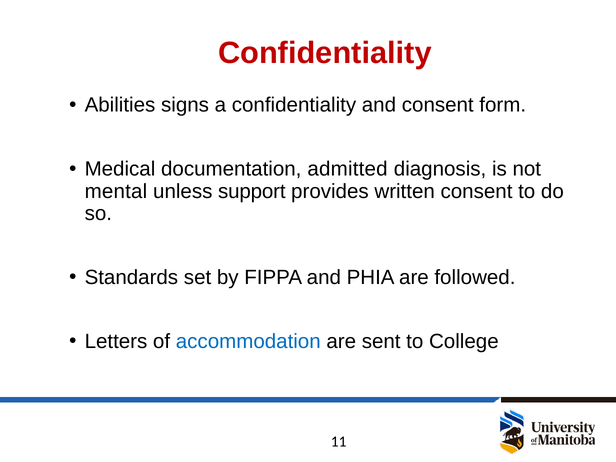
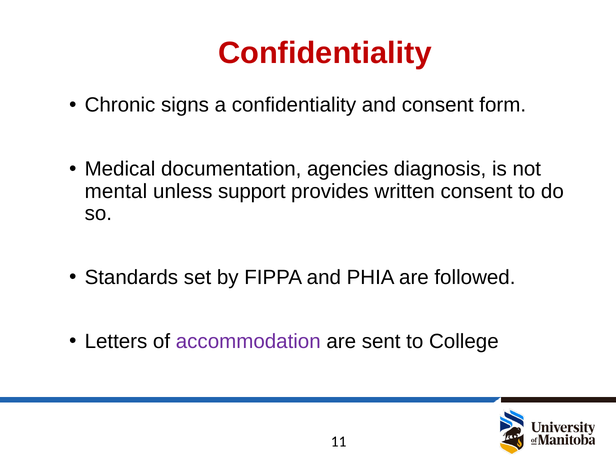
Abilities: Abilities -> Chronic (120, 105)
admitted: admitted -> agencies (348, 169)
accommodation colour: blue -> purple (248, 341)
